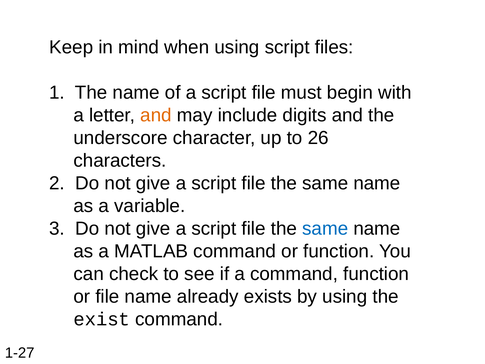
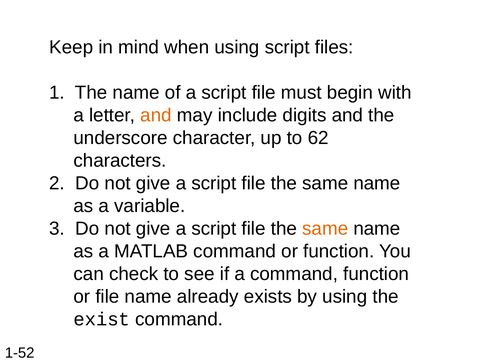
26: 26 -> 62 (318, 138)
same colour: blue -> orange (325, 229)
1-27: 1-27 -> 1-52 (20, 353)
